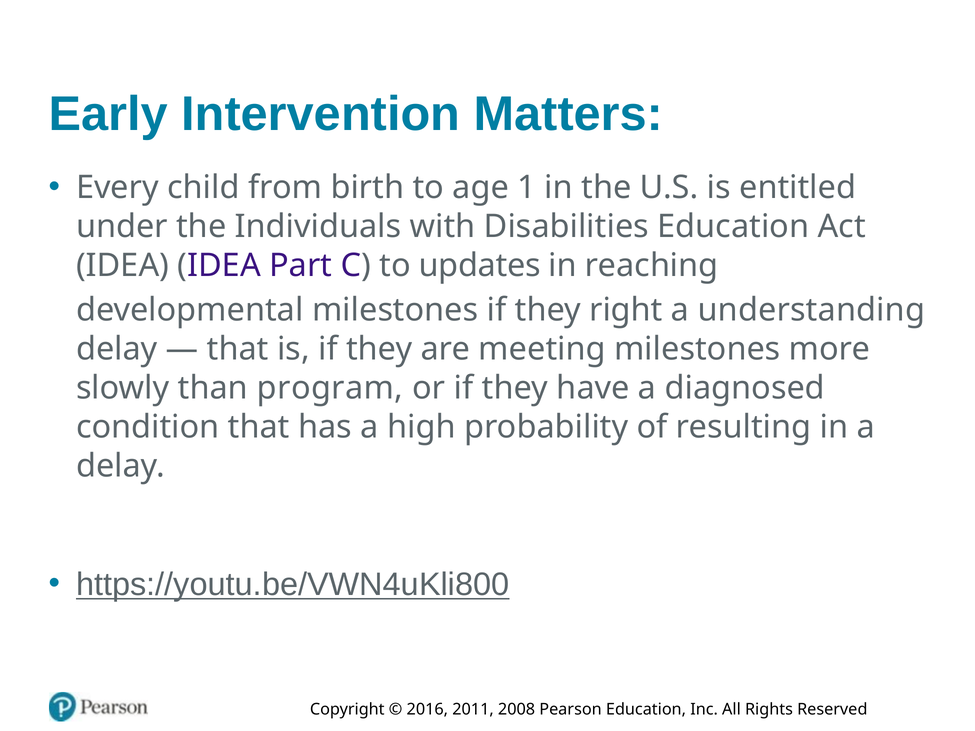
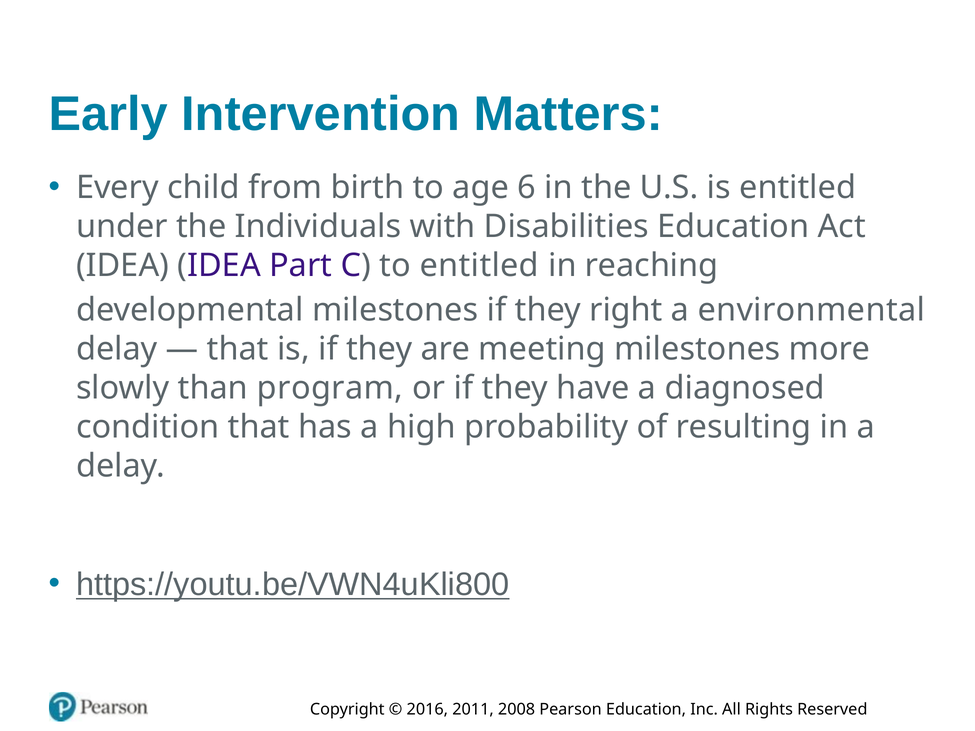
1: 1 -> 6 (527, 188)
to updates: updates -> entitled (479, 266)
understanding: understanding -> environmental (811, 310)
